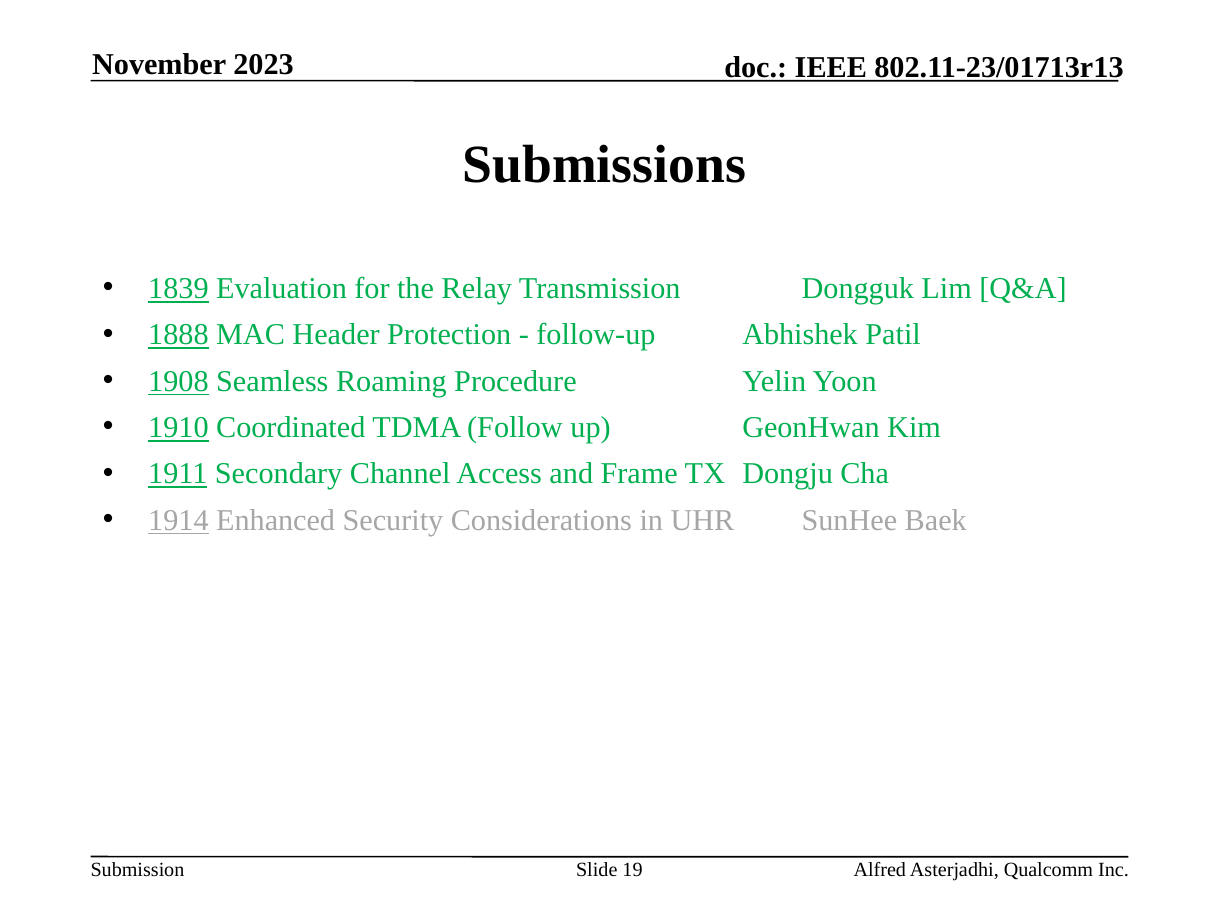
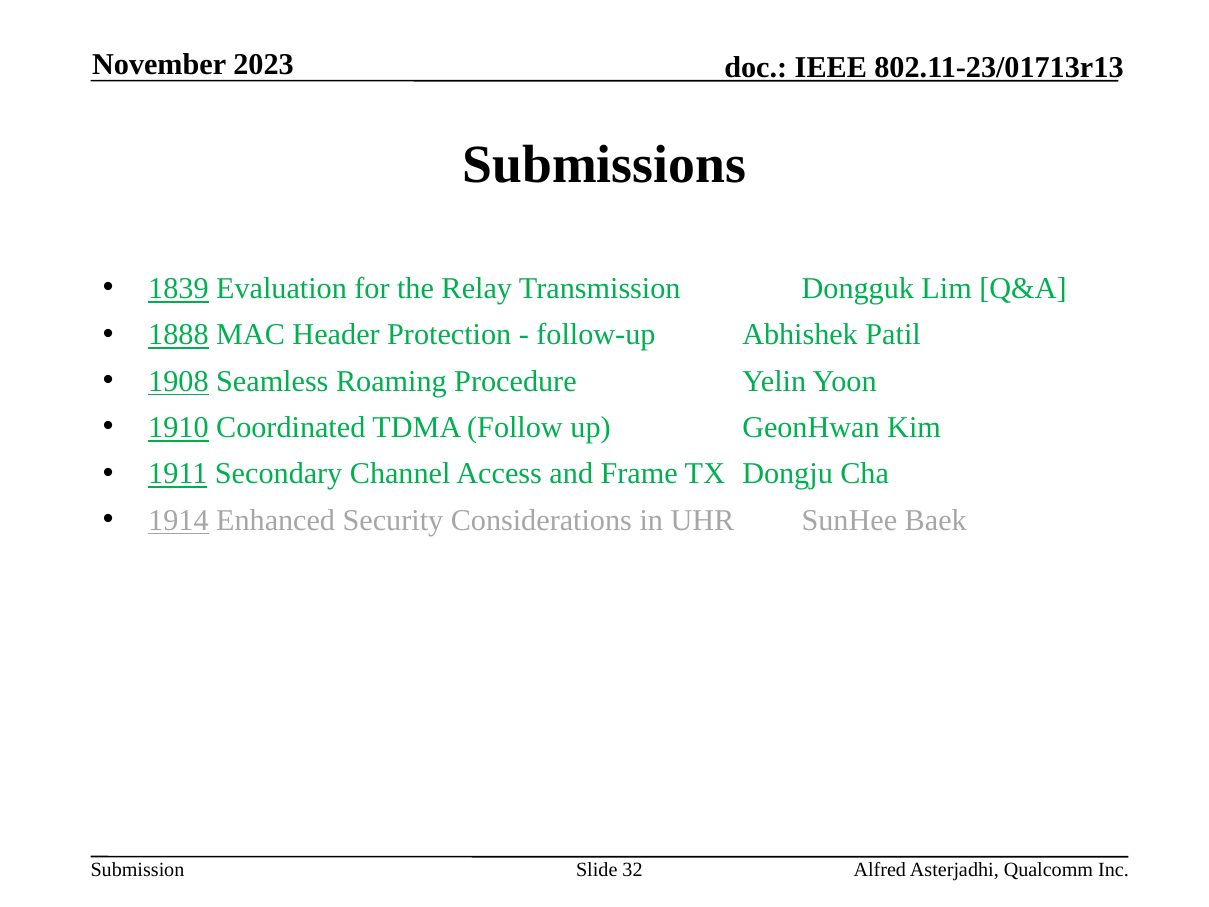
19: 19 -> 32 (633, 870)
